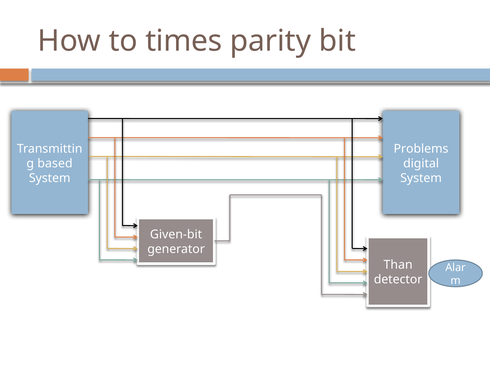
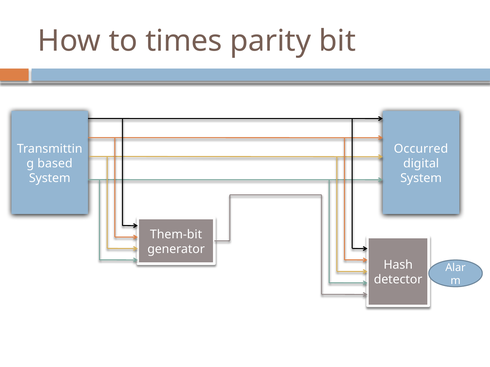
Problems: Problems -> Occurred (421, 149)
Given-bit: Given-bit -> Them-bit (176, 235)
Than: Than -> Hash (398, 265)
